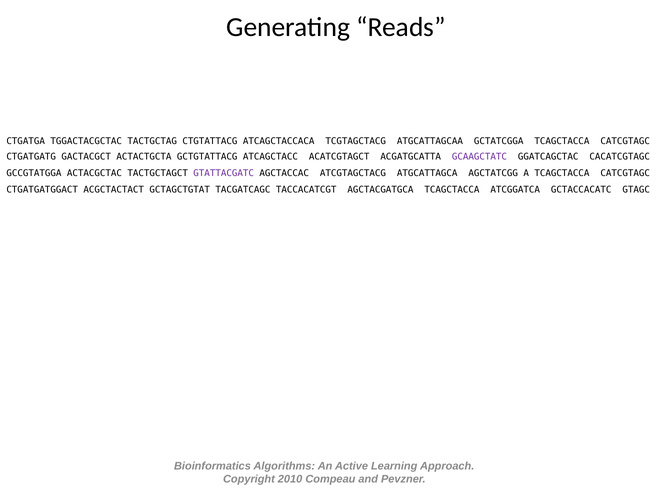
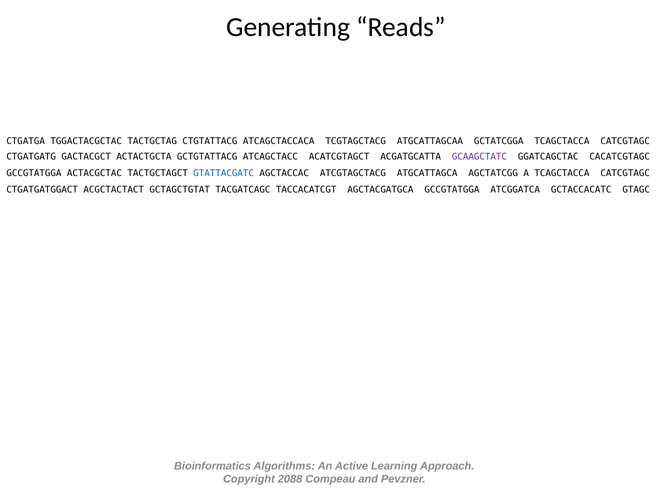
GTATTACGATC colour: purple -> blue (224, 173)
AGCTACGATGCA TCAGCTACCA: TCAGCTACCA -> GCCGTATGGA (452, 190)
2010: 2010 -> 2088 (290, 479)
